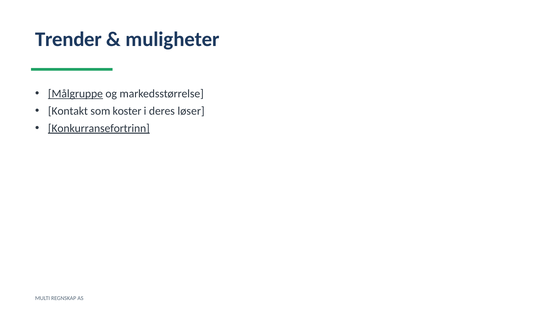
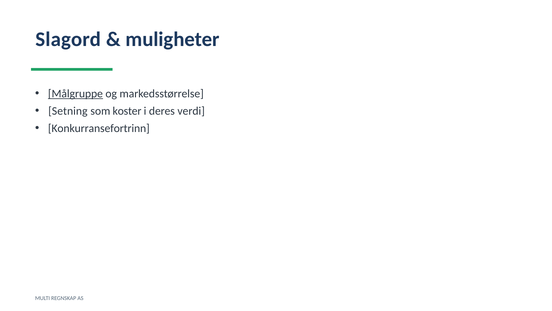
Trender: Trender -> Slagord (68, 39)
Kontakt: Kontakt -> Setning (68, 111)
løser: løser -> verdi (191, 111)
Konkurransefortrinn underline: present -> none (99, 128)
